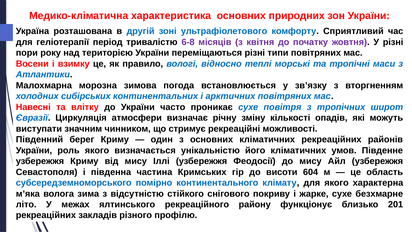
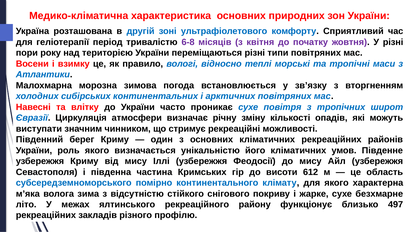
604: 604 -> 612 (311, 172)
201: 201 -> 497 (396, 204)
